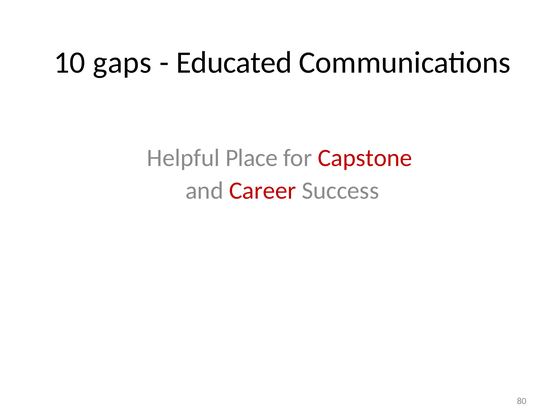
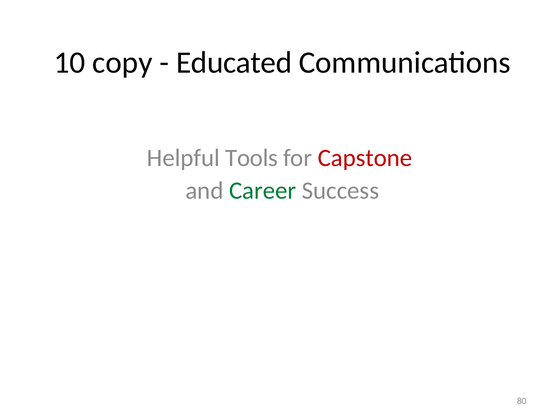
gaps: gaps -> copy (122, 62)
Place: Place -> Tools (252, 158)
Career colour: red -> green (263, 191)
